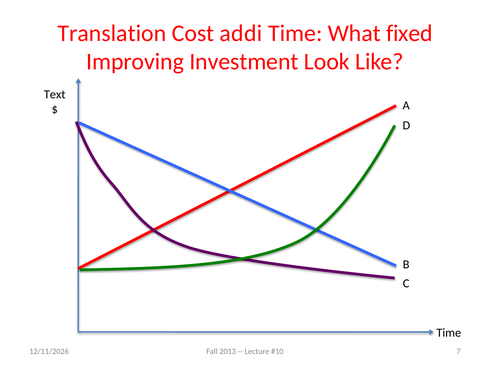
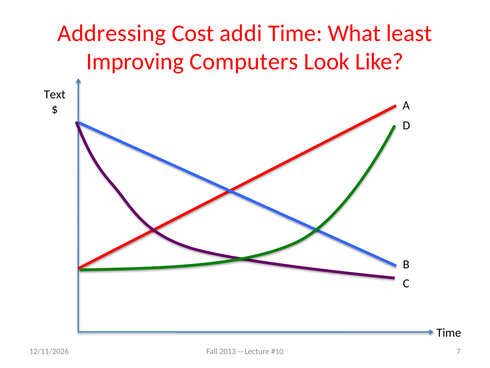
Translation: Translation -> Addressing (112, 33)
fixed: fixed -> least (409, 33)
Investment: Investment -> Computers (244, 62)
